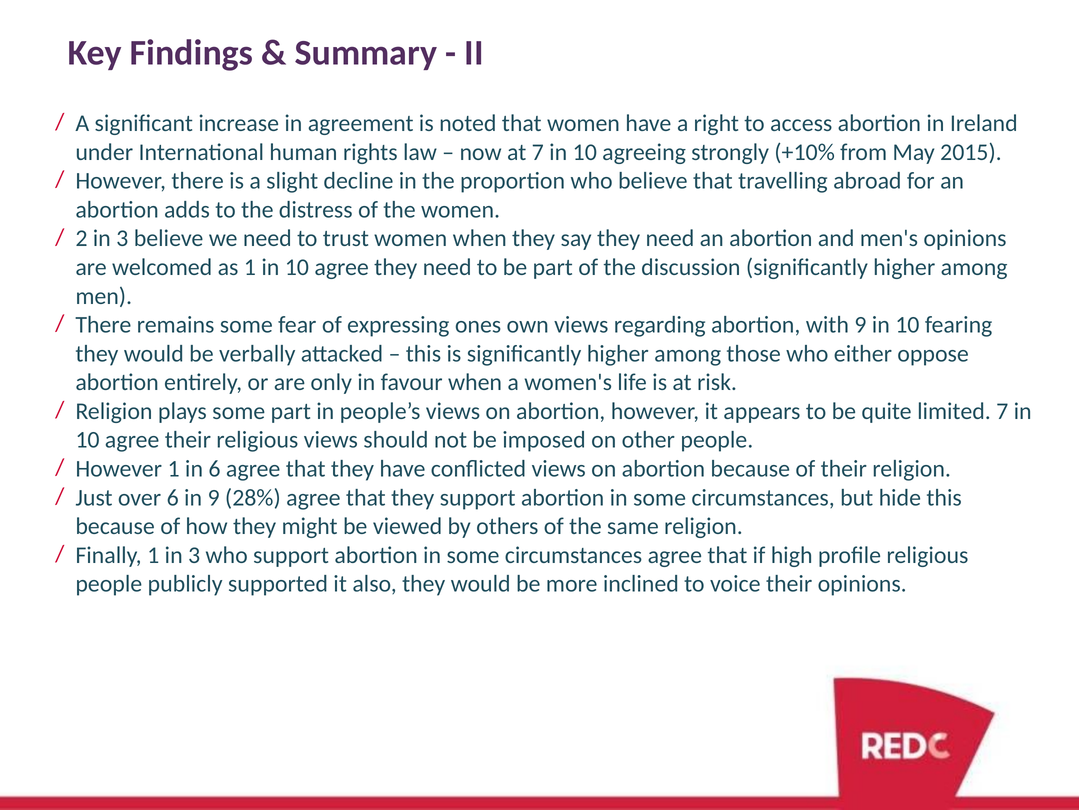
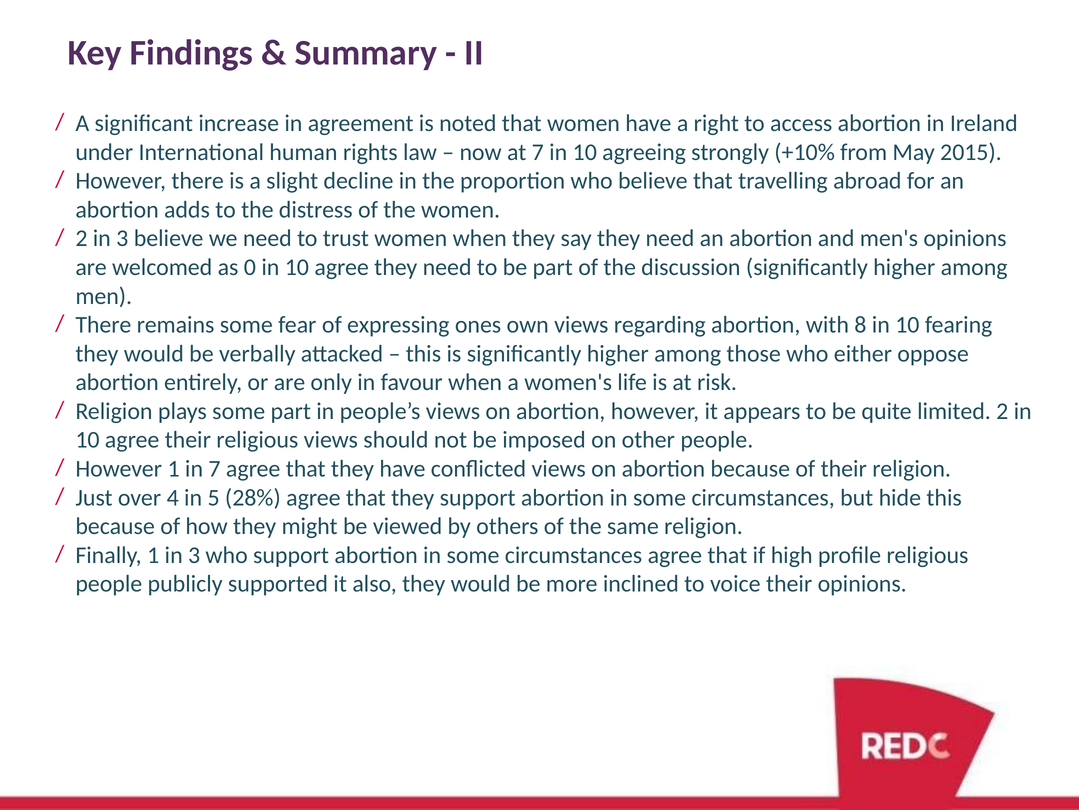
as 1: 1 -> 0 (250, 267)
with 9: 9 -> 8 (860, 325)
limited 7: 7 -> 2 (1002, 411)
in 6: 6 -> 7 (215, 468)
over 6: 6 -> 4 (173, 497)
in 9: 9 -> 5 (214, 497)
